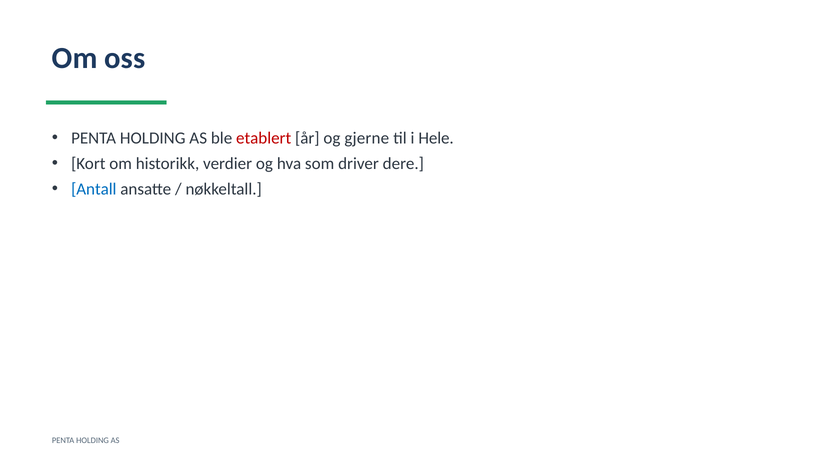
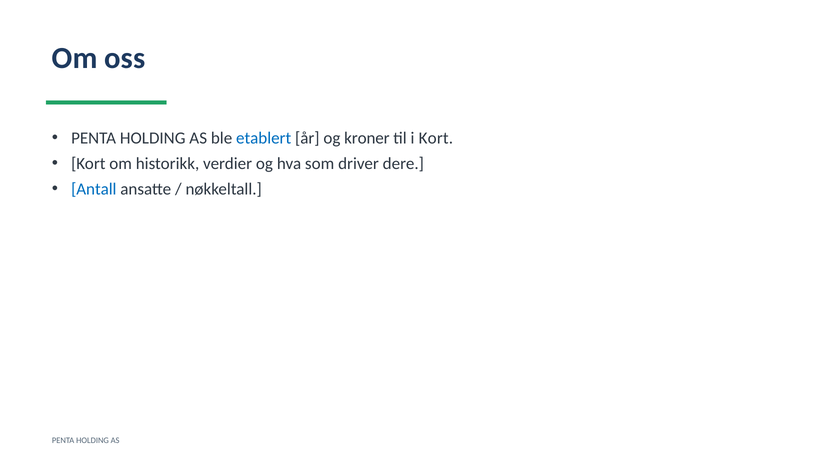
etablert colour: red -> blue (264, 138)
gjerne: gjerne -> kroner (367, 138)
i Hele: Hele -> Kort (436, 138)
